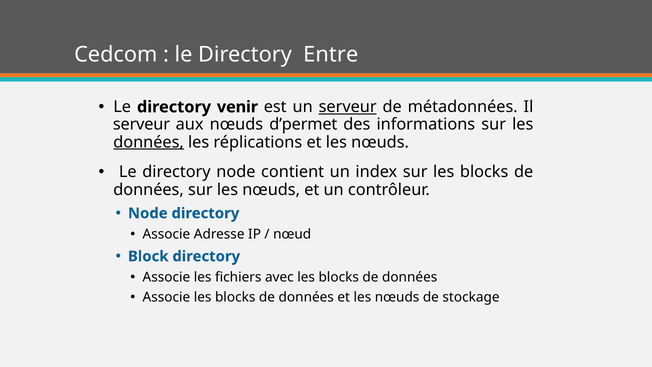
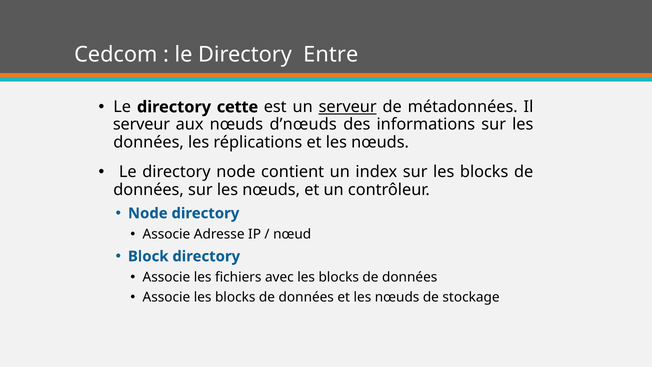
venir: venir -> cette (237, 107)
d’permet: d’permet -> d’nœuds (303, 125)
données underline: present -> none (149, 142)
